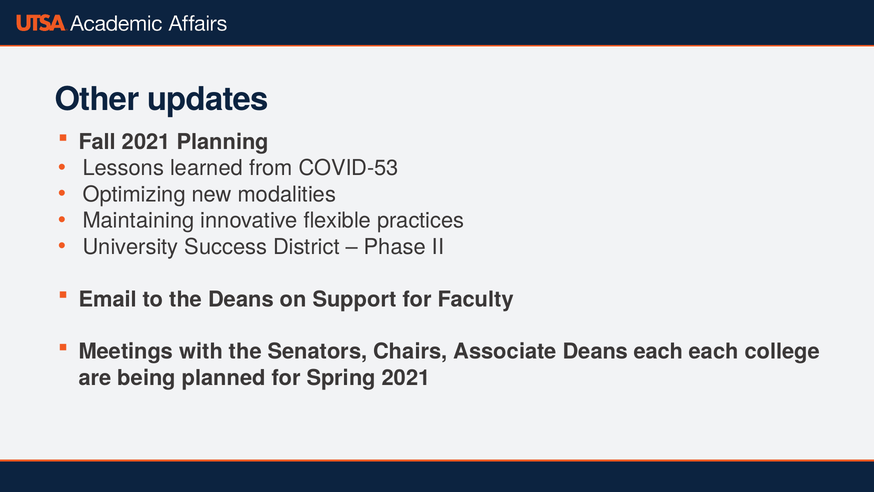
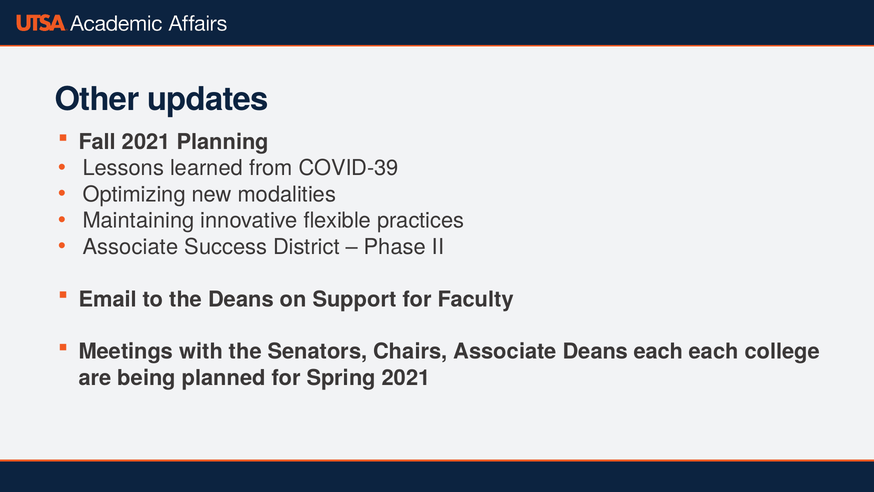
COVID-53: COVID-53 -> COVID-39 (349, 168)
University: University -> Associate (131, 247)
